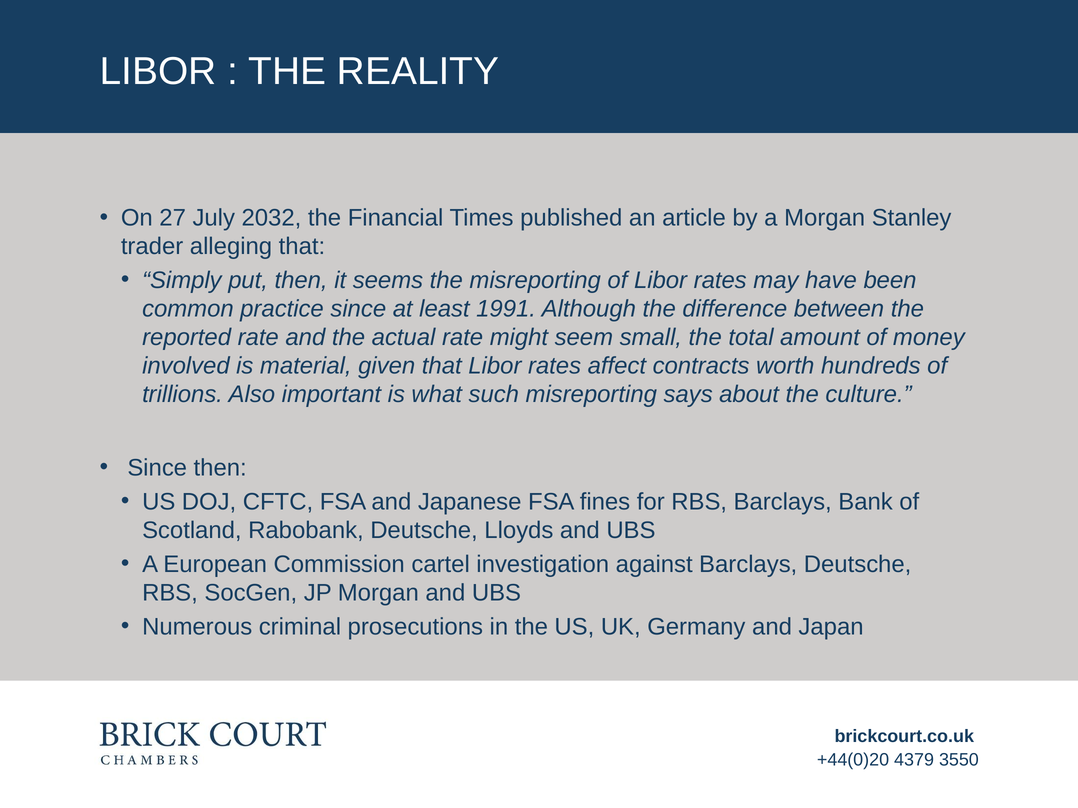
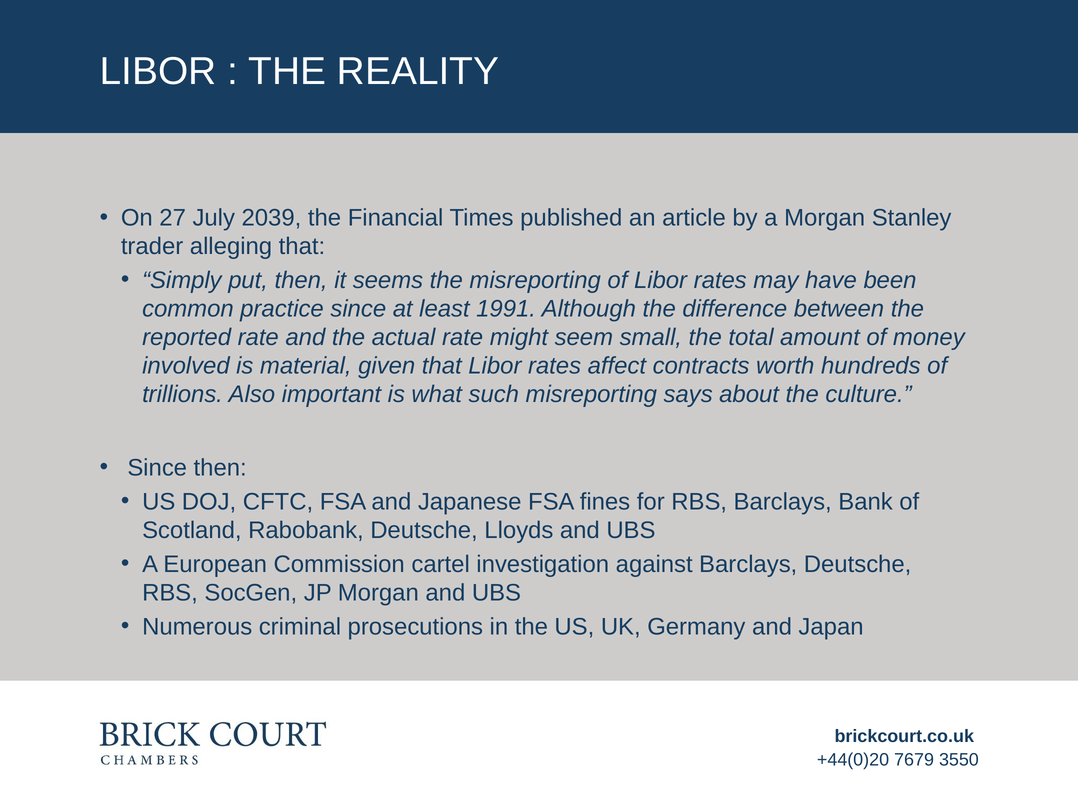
2032: 2032 -> 2039 (271, 218)
4379: 4379 -> 7679 (914, 761)
